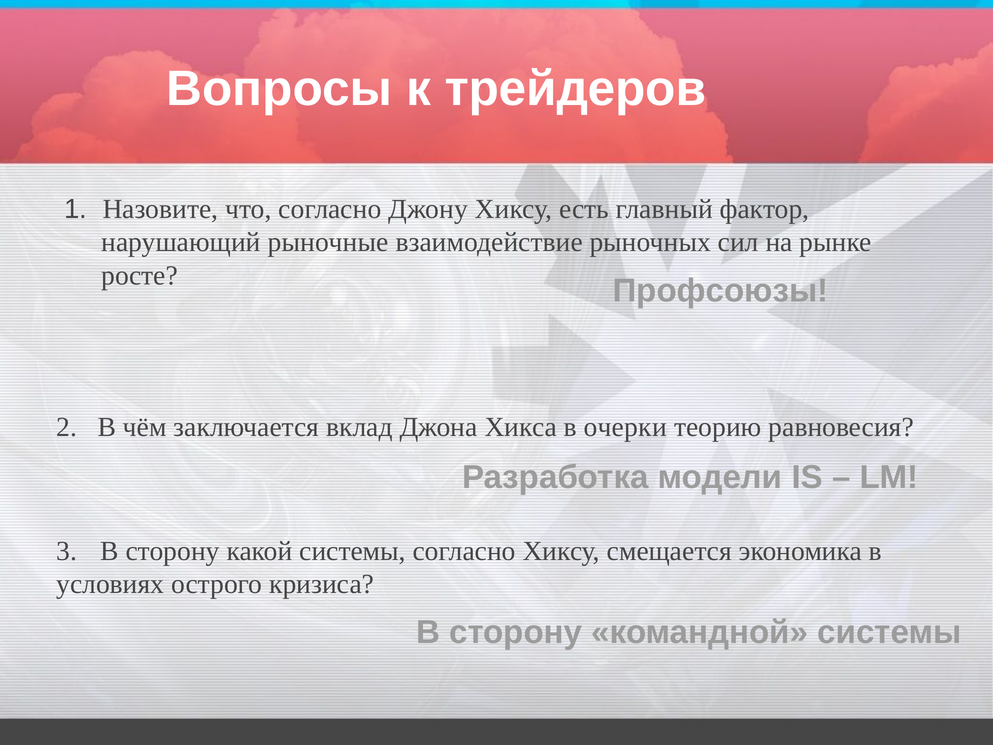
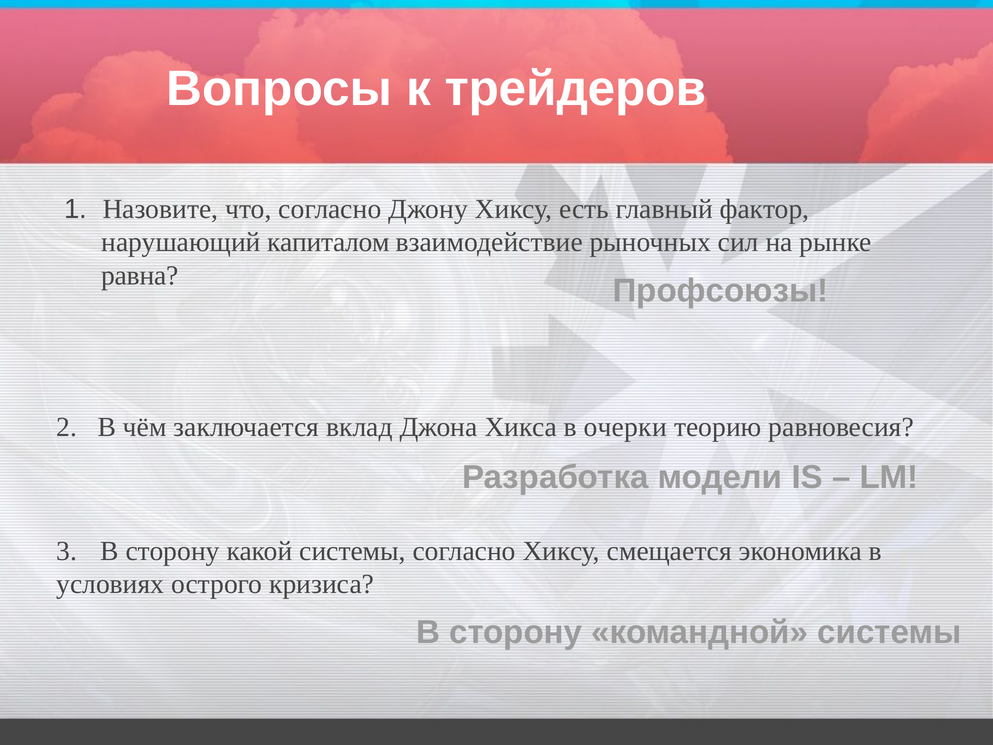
рыночные: рыночные -> капиталом (328, 242)
росте: росте -> равна (140, 275)
